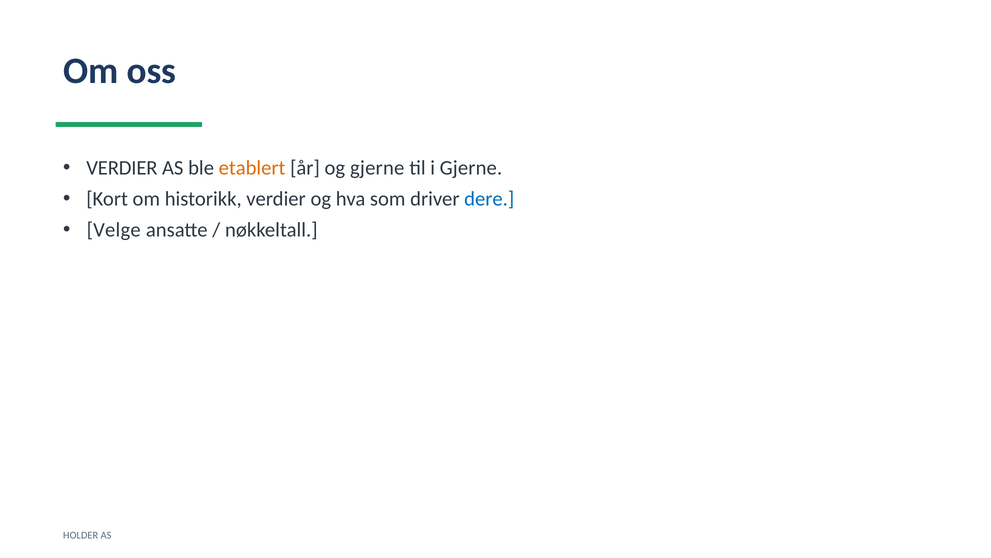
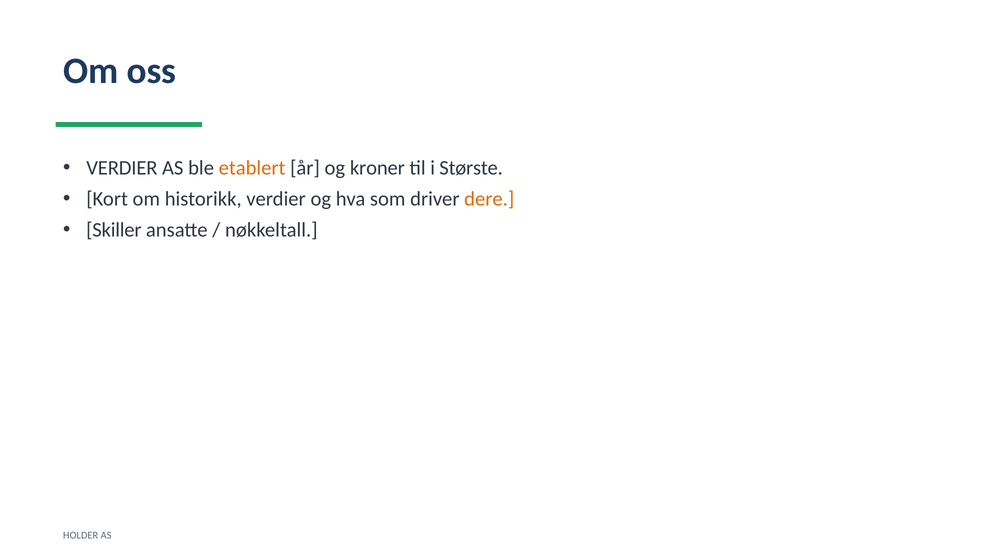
og gjerne: gjerne -> kroner (377, 168)
i Gjerne: Gjerne -> Største (471, 168)
dere colour: blue -> orange (489, 199)
Velge: Velge -> Skiller (114, 230)
